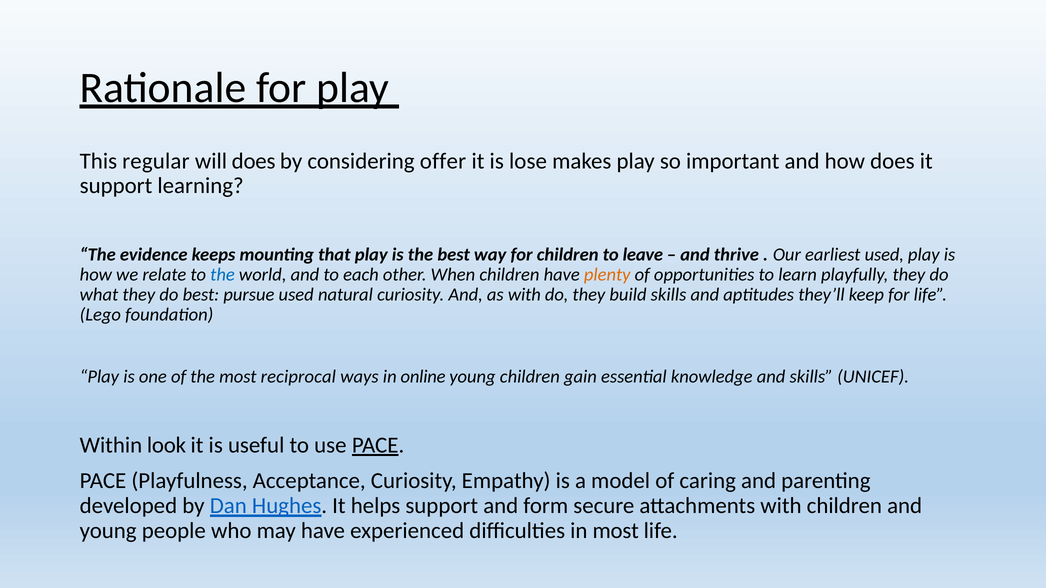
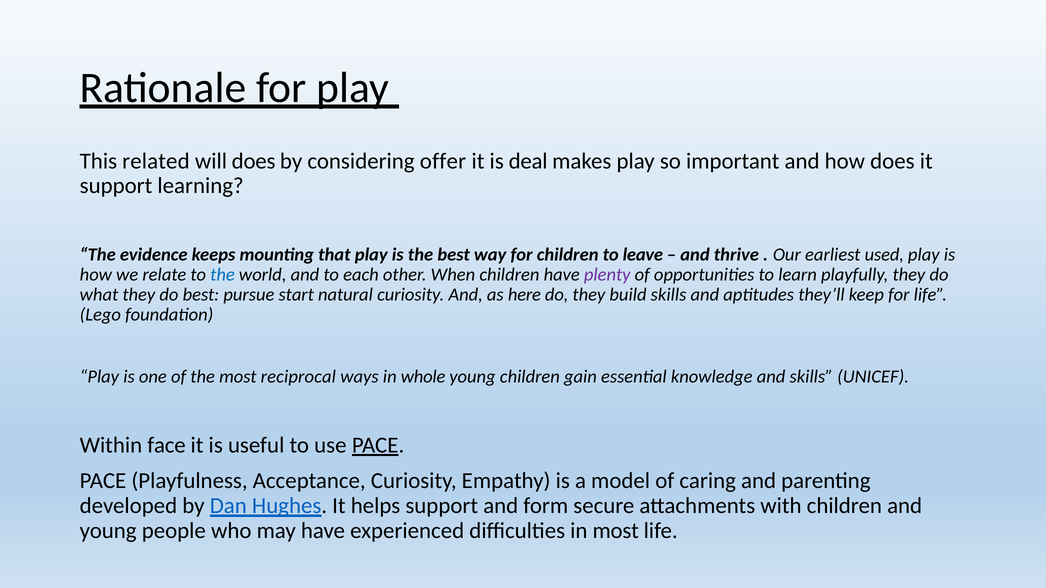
regular: regular -> related (156, 161)
lose: lose -> deal (528, 161)
plenty colour: orange -> purple (607, 275)
pursue used: used -> start (296, 295)
as with: with -> here (524, 295)
online: online -> whole (423, 377)
look: look -> face (166, 446)
